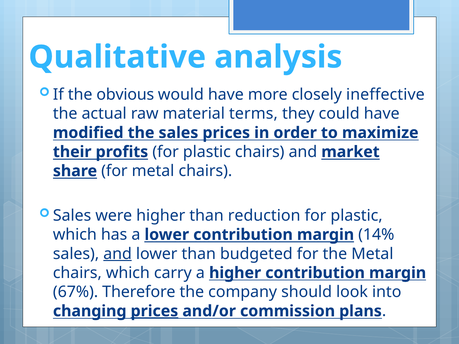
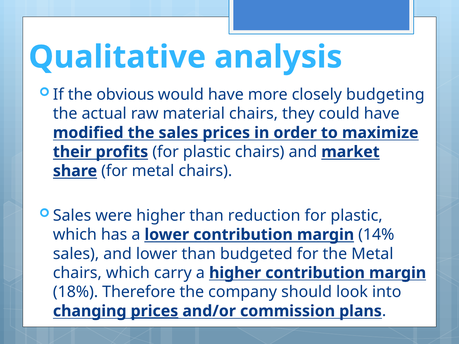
ineffective: ineffective -> budgeting (385, 95)
material terms: terms -> chairs (254, 114)
and underline: present -> none (118, 254)
67%: 67% -> 18% (76, 292)
